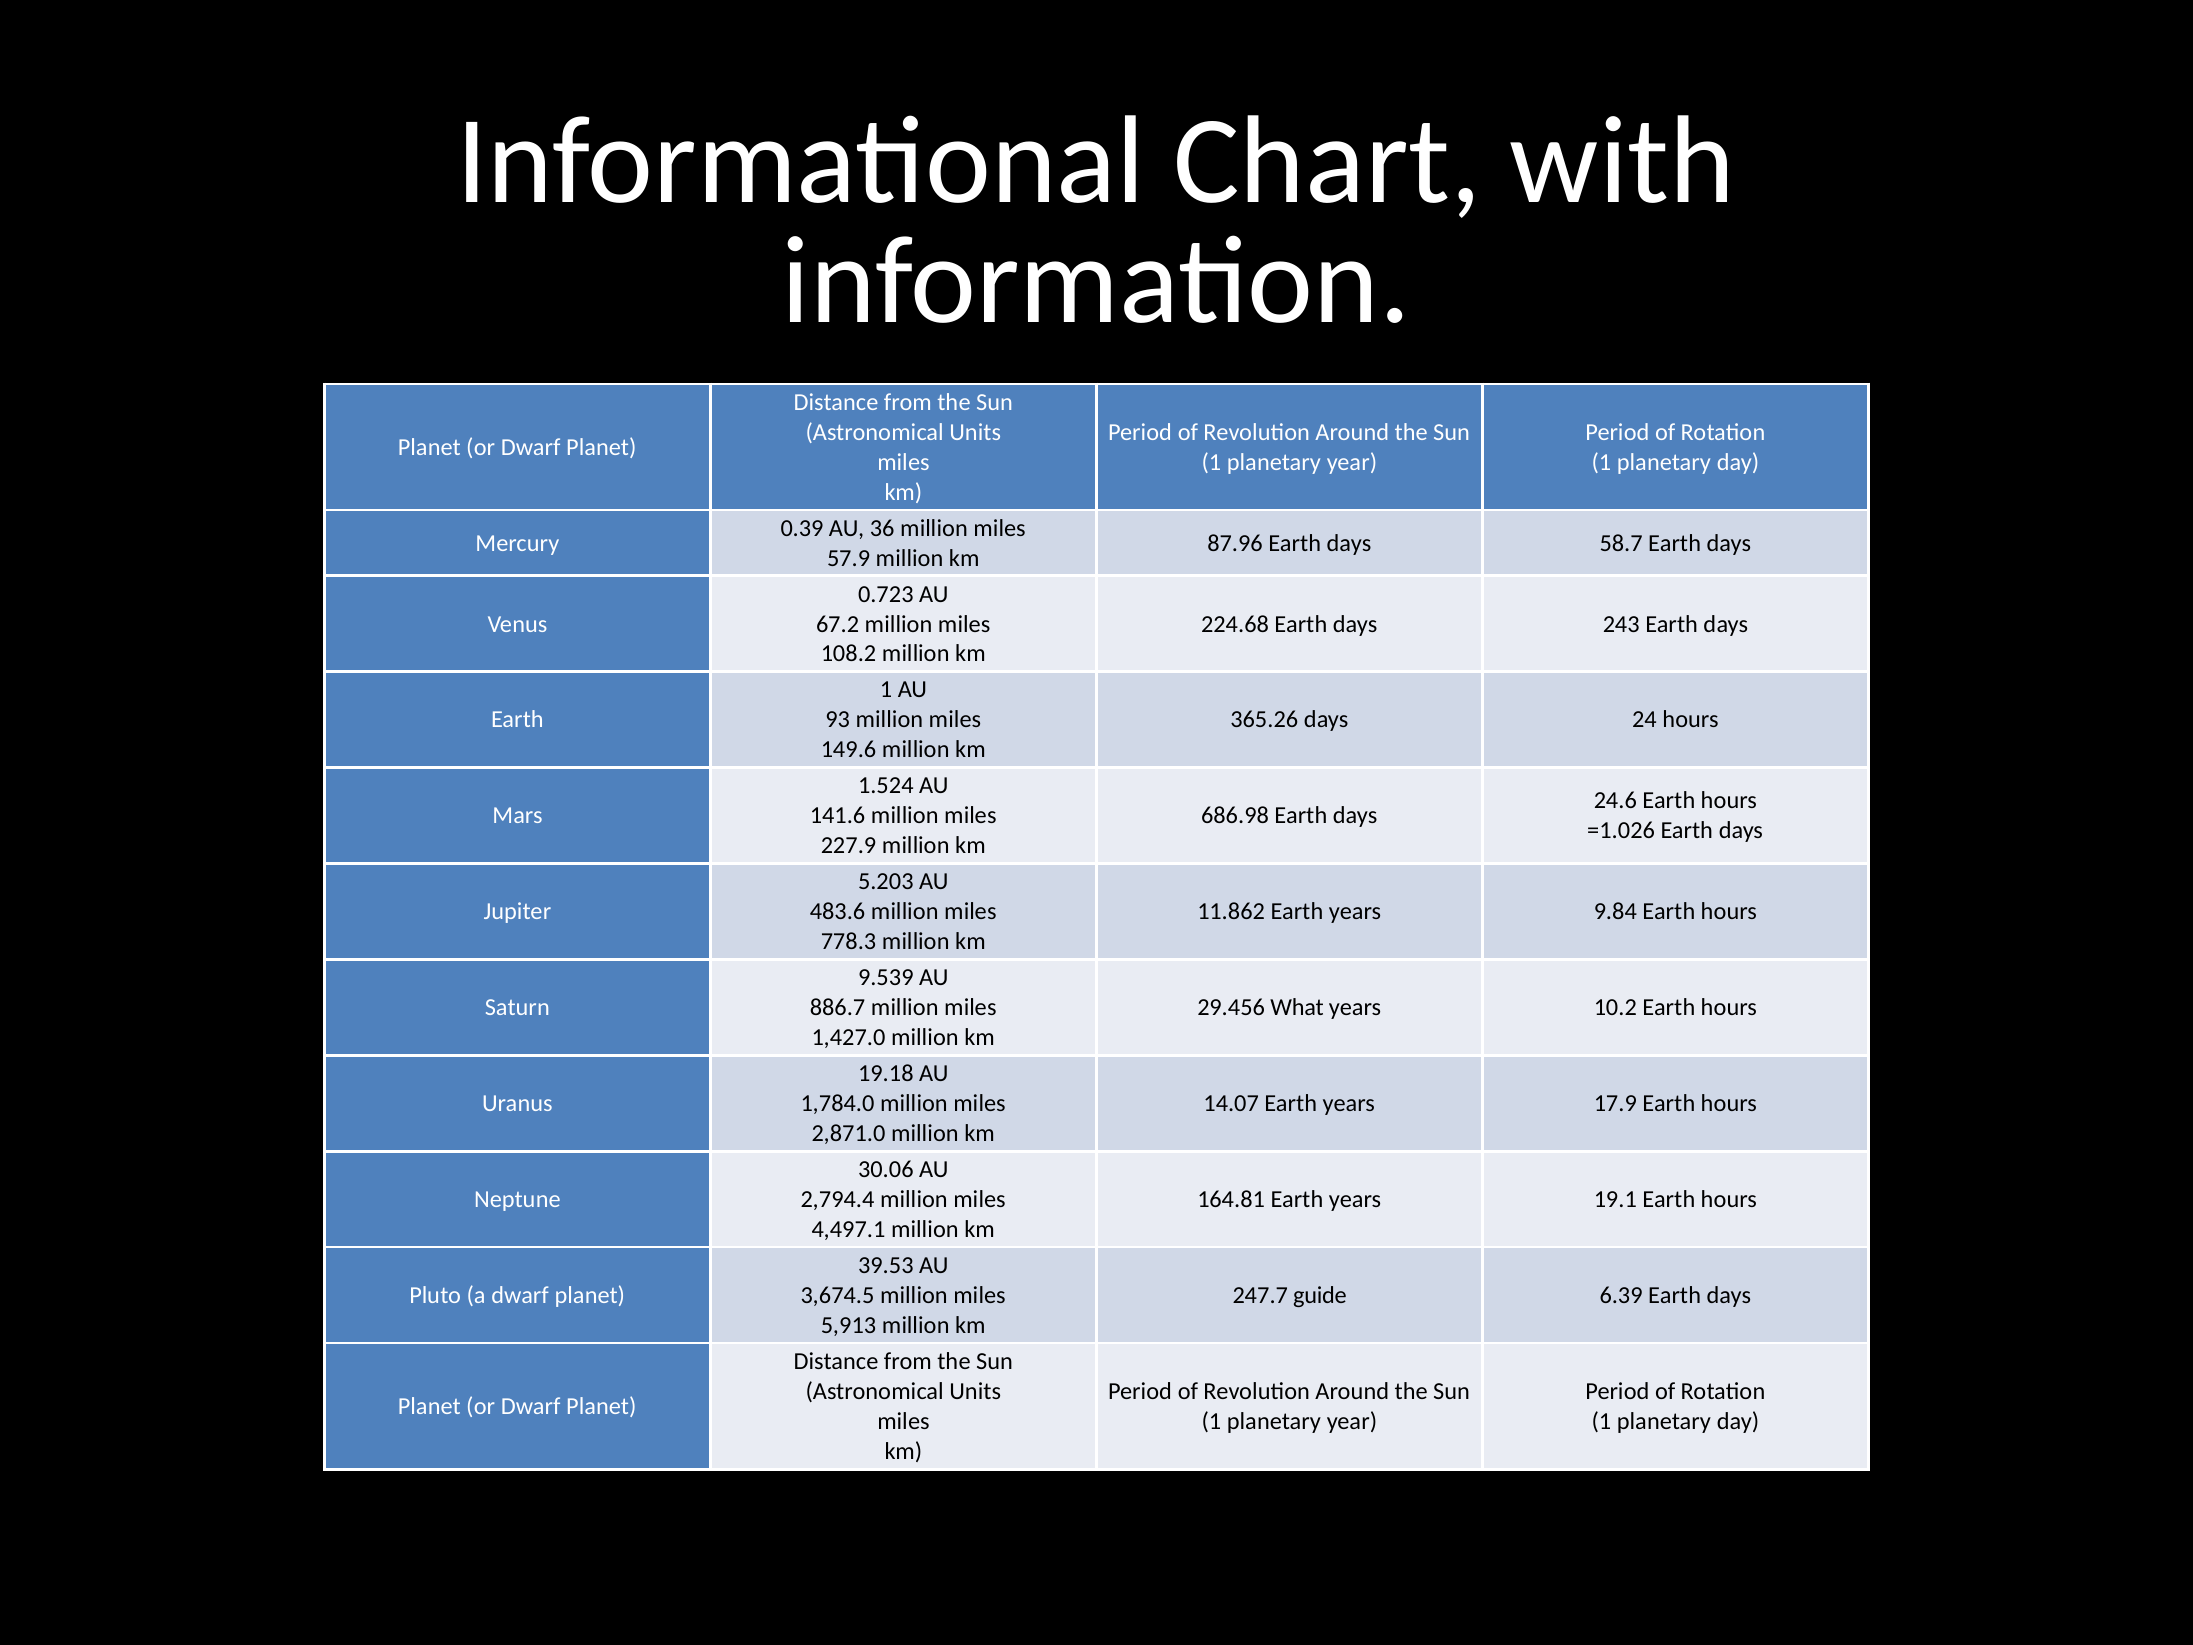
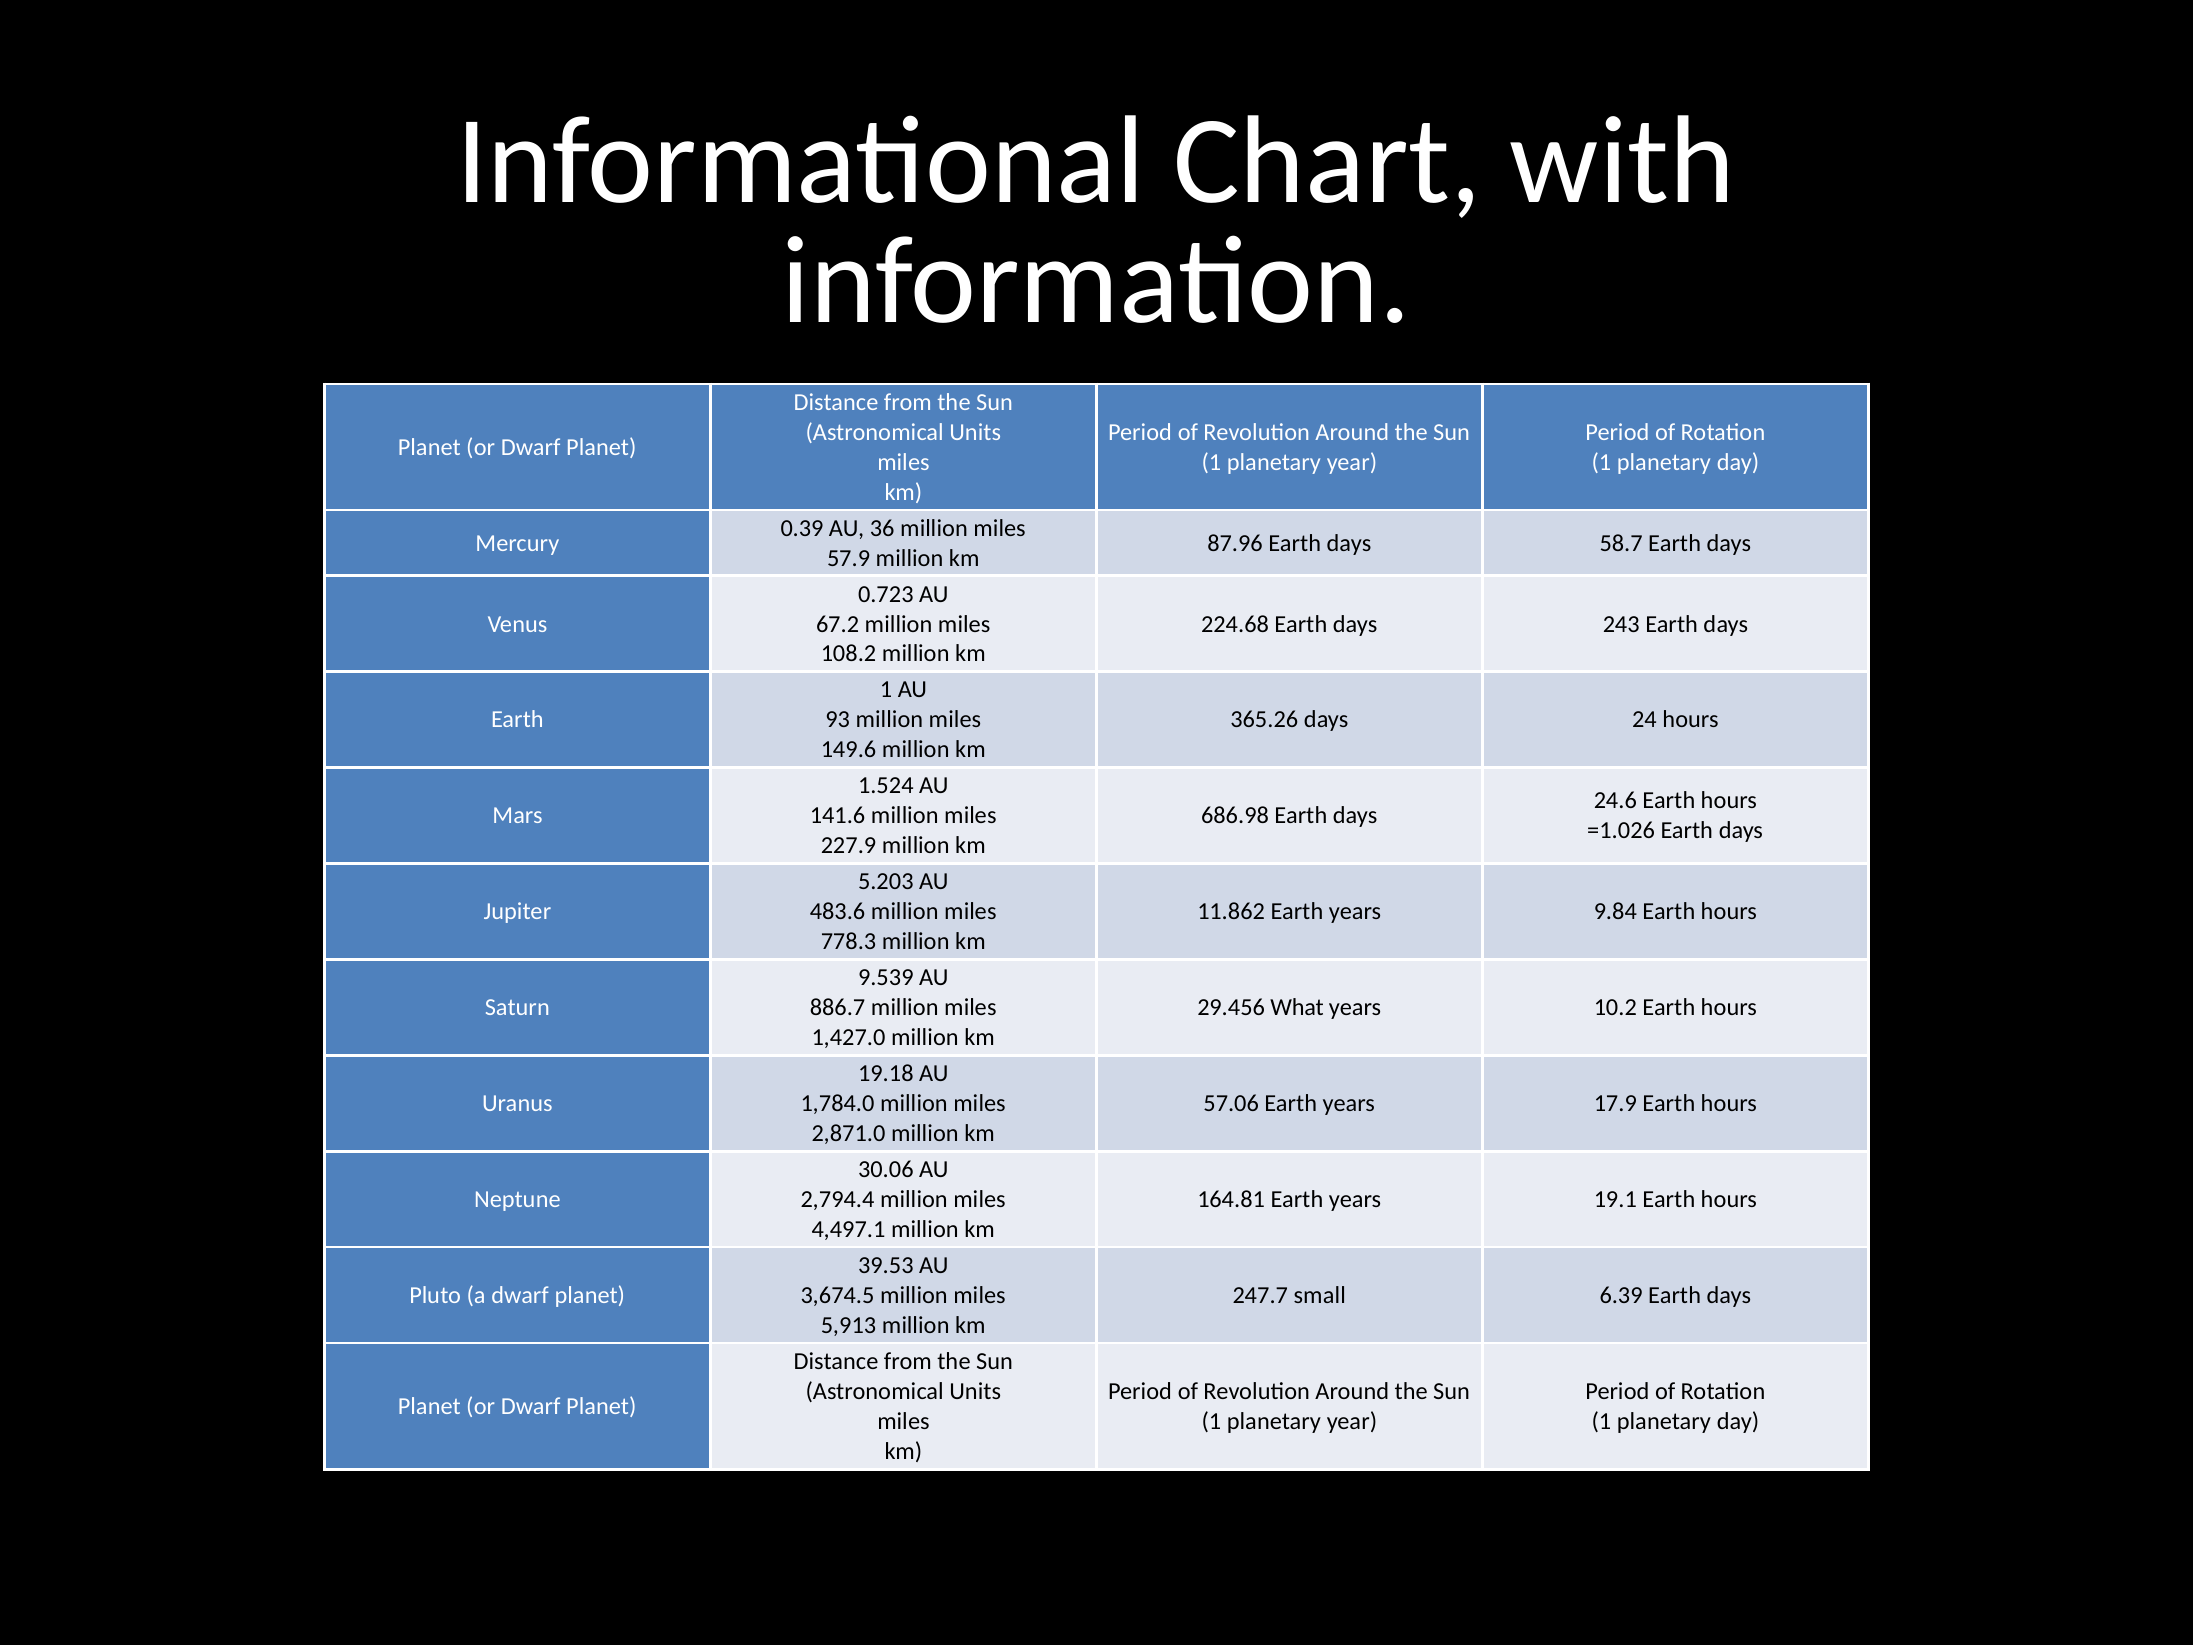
14.07: 14.07 -> 57.06 (1231, 1103)
guide: guide -> small (1320, 1295)
